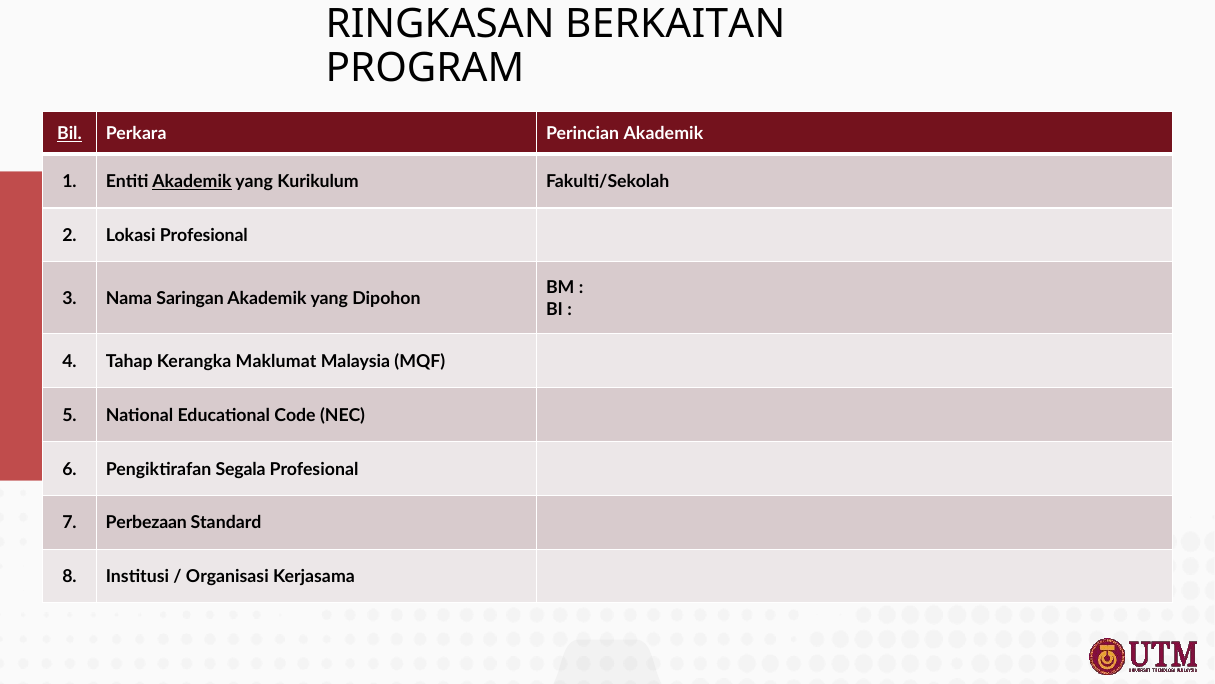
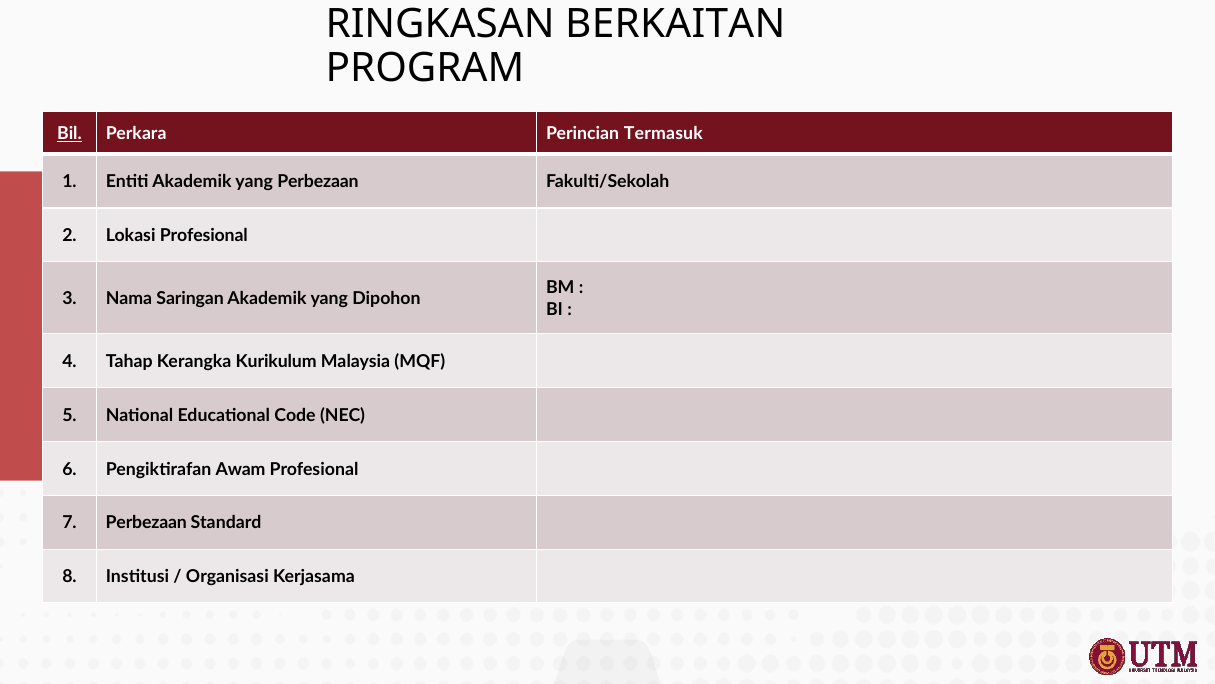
Perincian Akademik: Akademik -> Termasuk (663, 134)
Akademik underline: present -> none (192, 182)
yang Kurikulum: Kurikulum -> Perbezaan (318, 182)
Maklumat: Maklumat -> Kurikulum (276, 361)
Segala: Segala -> Awam (241, 469)
